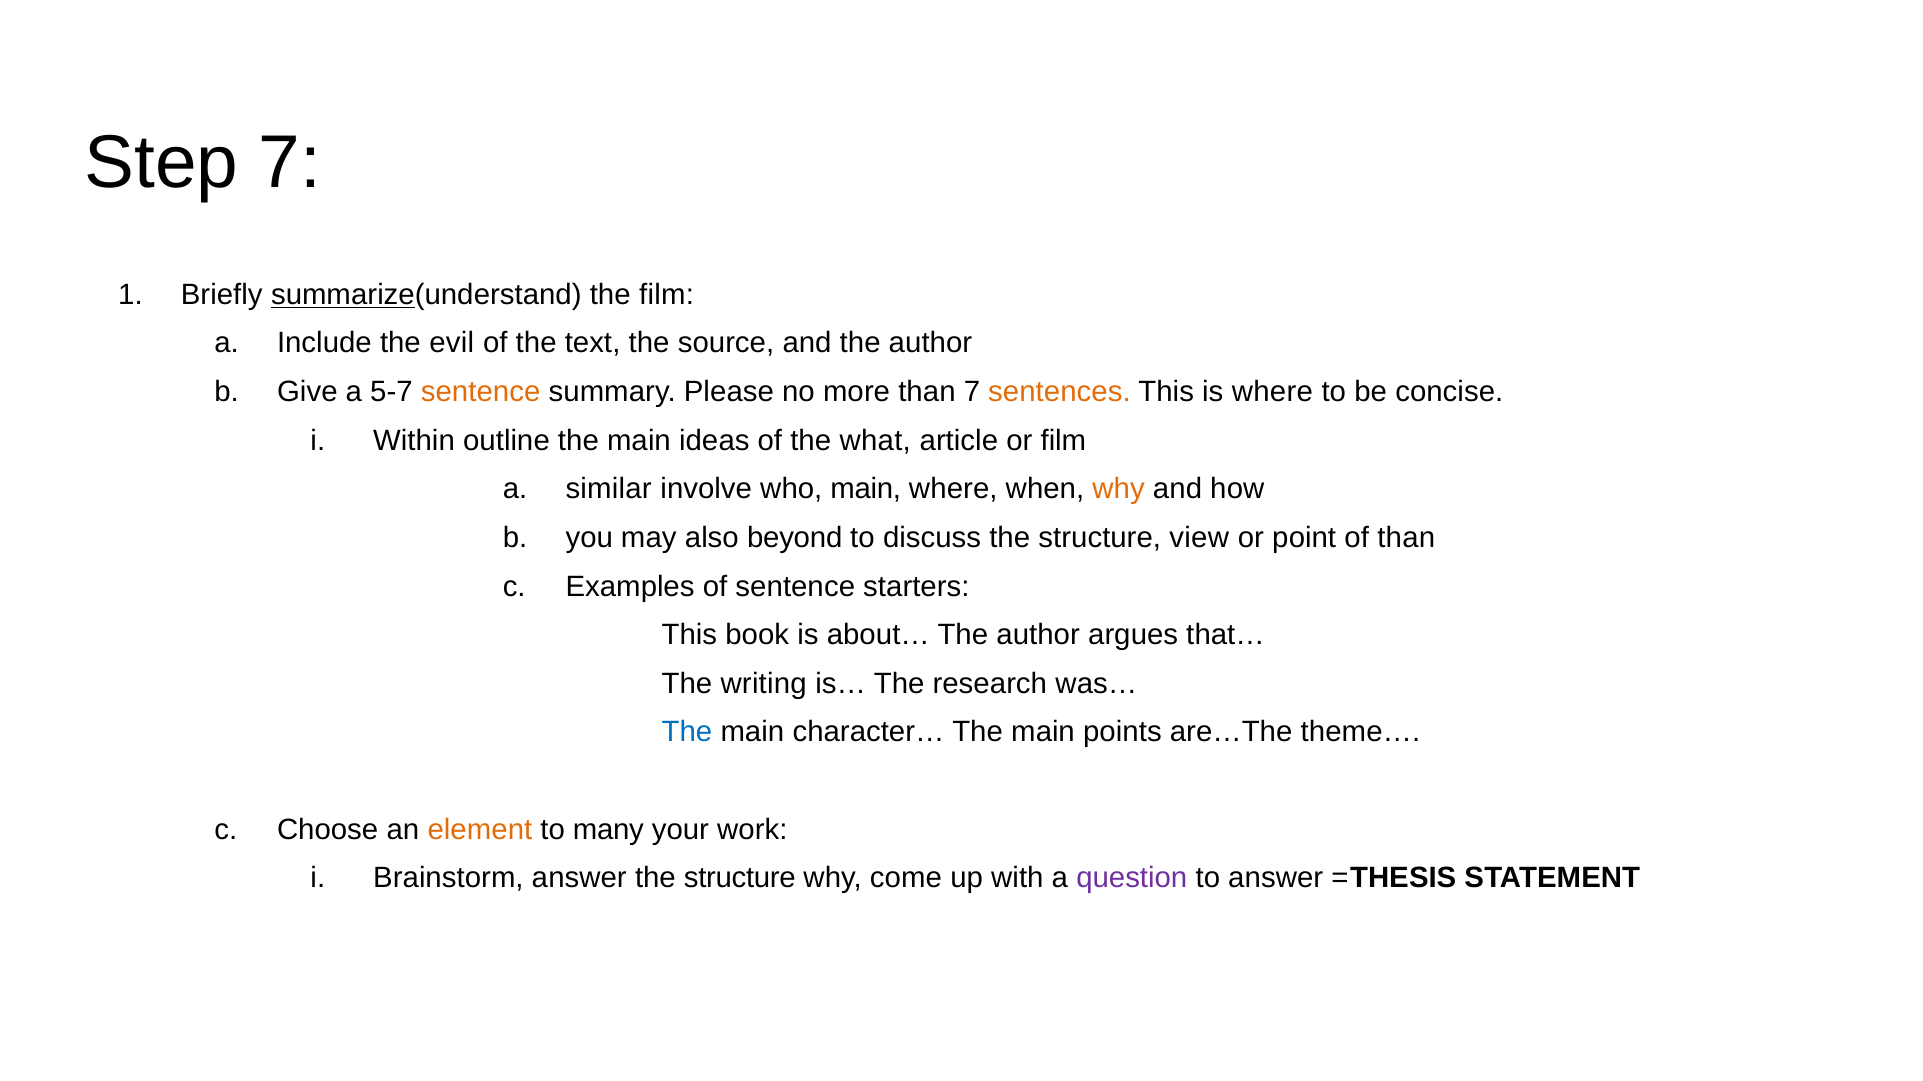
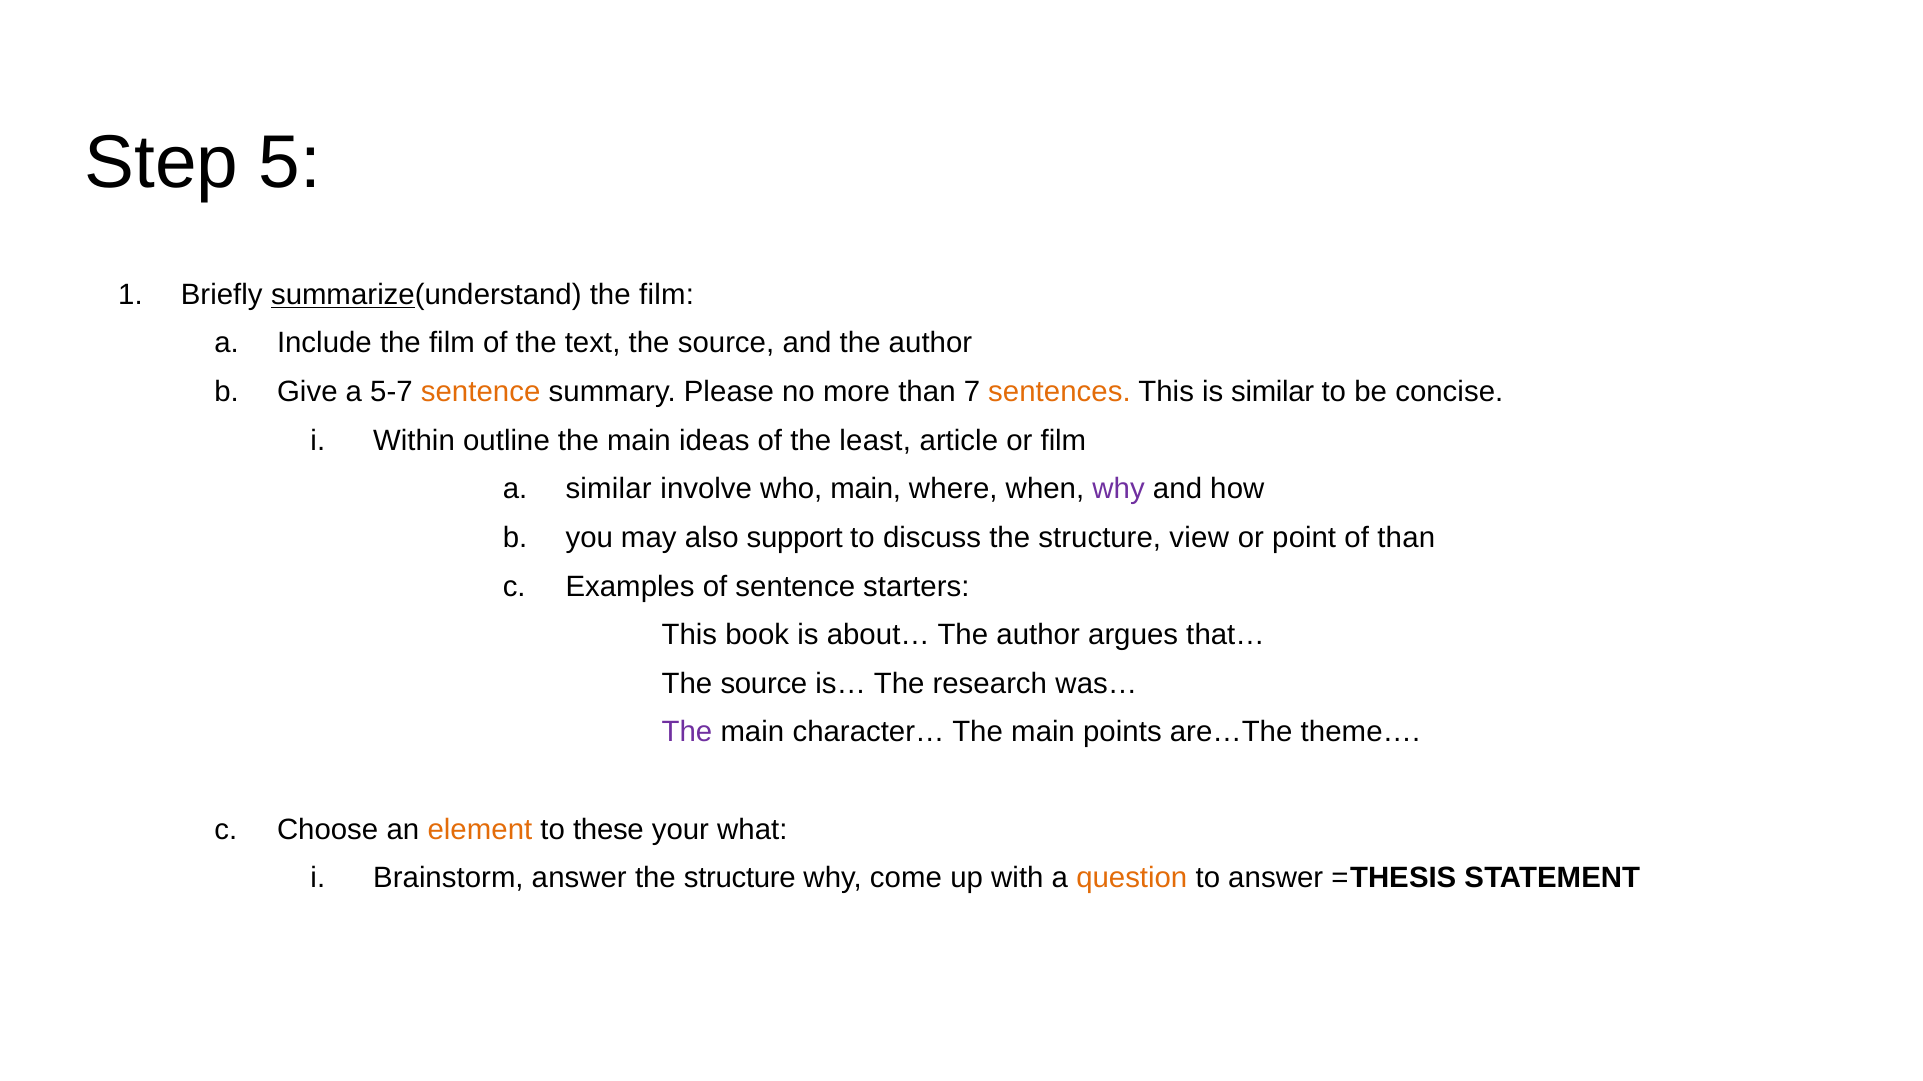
Step 7: 7 -> 5 (290, 163)
Include the evil: evil -> film (452, 343)
is where: where -> similar (1273, 392)
what: what -> least (875, 441)
why colour: orange -> purple (1119, 489)
beyond: beyond -> support (795, 538)
writing: writing -> source (764, 684)
The colour: blue -> purple (687, 733)
many: many -> these (608, 830)
work: work -> what (752, 830)
question colour: purple -> orange (1132, 879)
